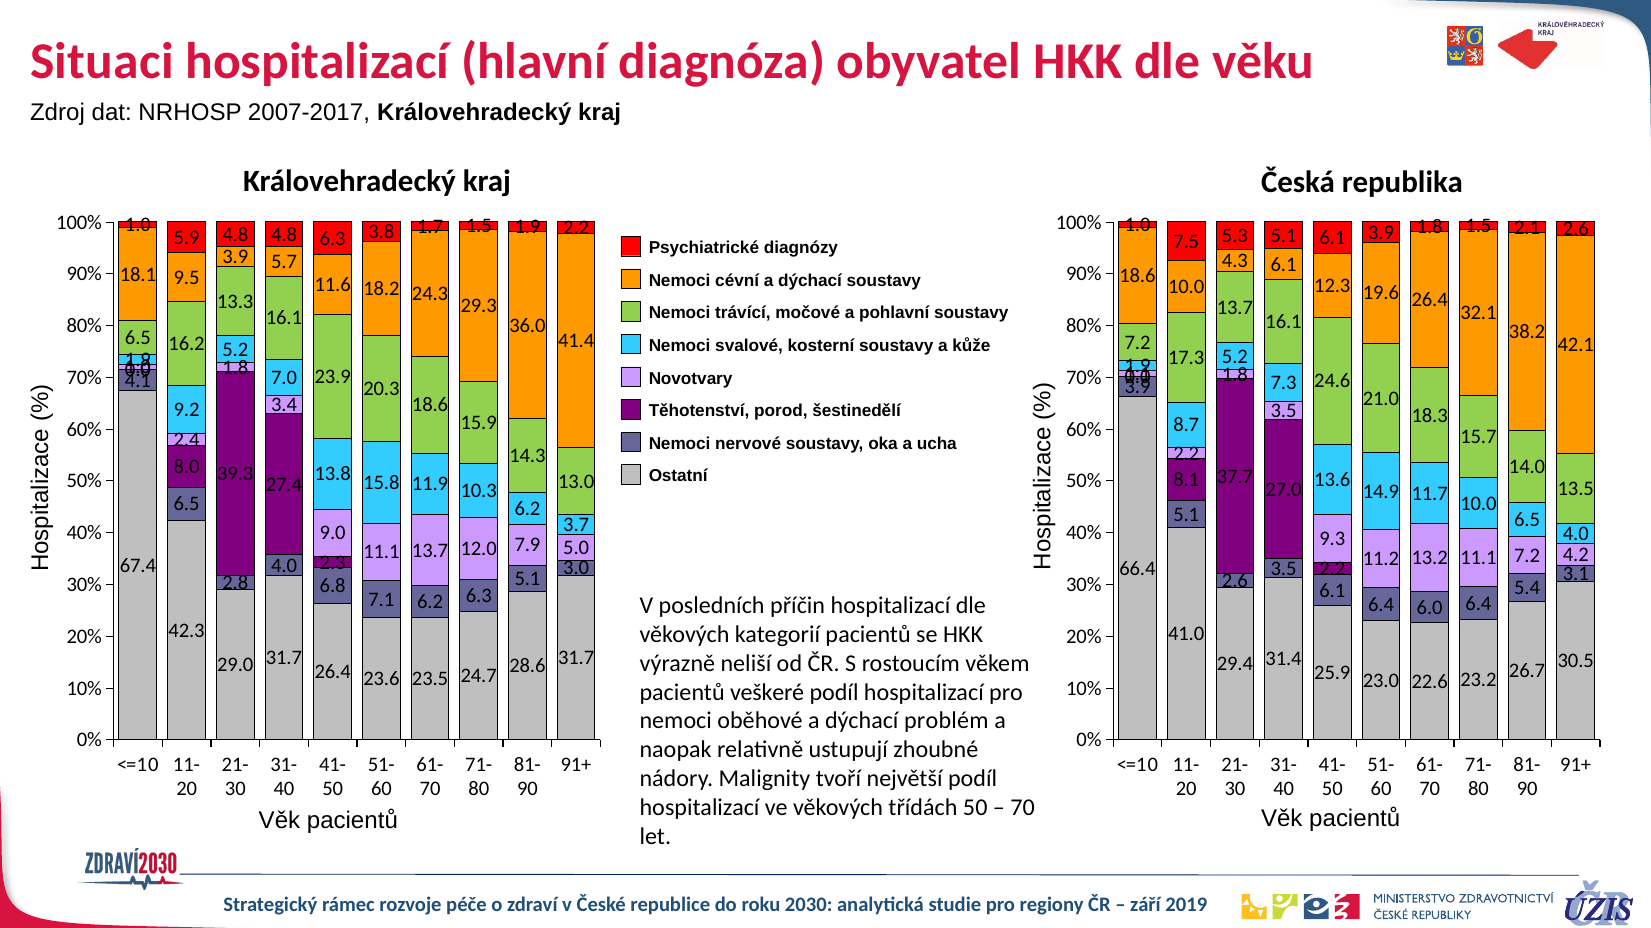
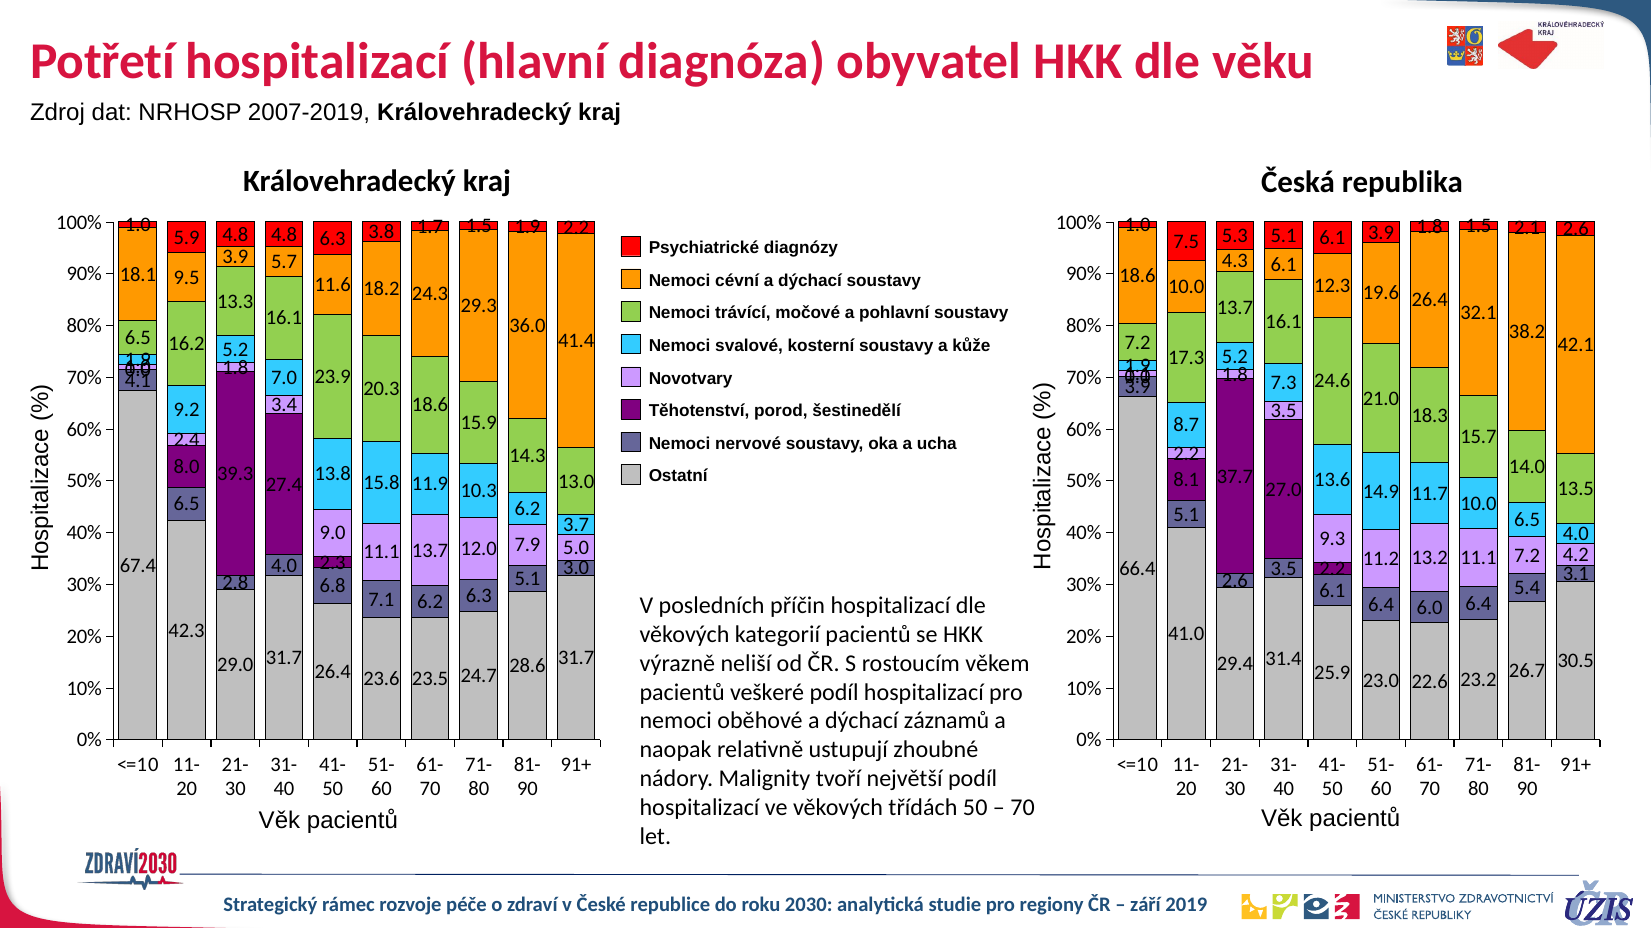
Situaci: Situaci -> Potřetí (102, 62)
2007-2017: 2007-2017 -> 2007-2019 (309, 113)
problém: problém -> záznamů (947, 721)
